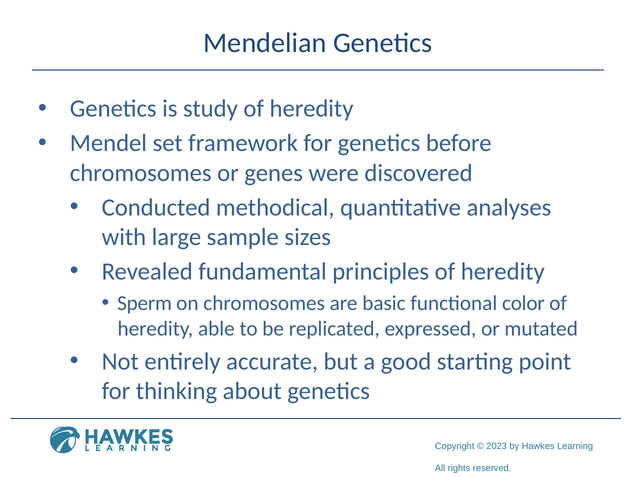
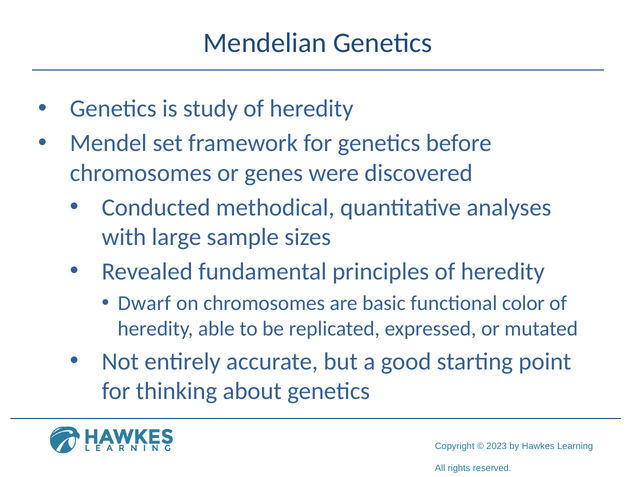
Sperm: Sperm -> Dwarf (144, 303)
